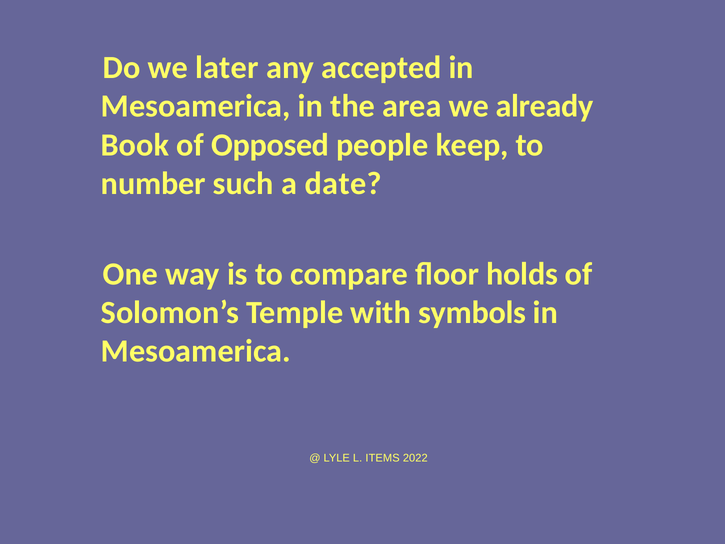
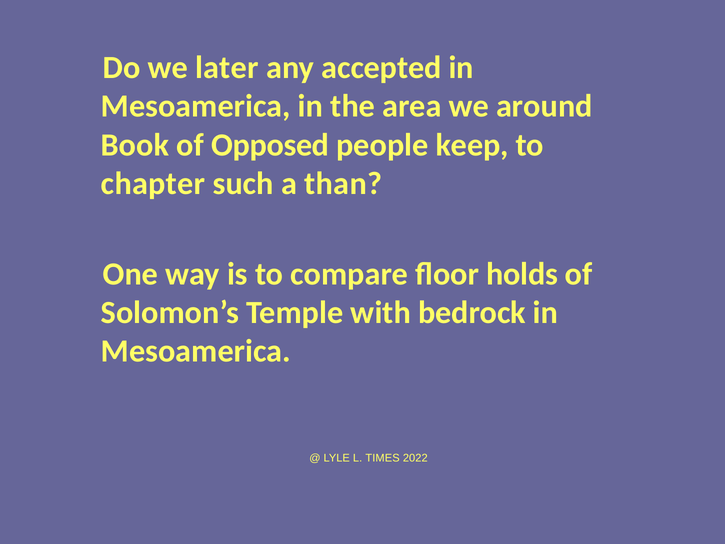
already: already -> around (544, 106)
number: number -> chapter (153, 184)
date: date -> than (343, 184)
symbols: symbols -> bedrock (472, 312)
ITEMS: ITEMS -> TIMES (383, 458)
